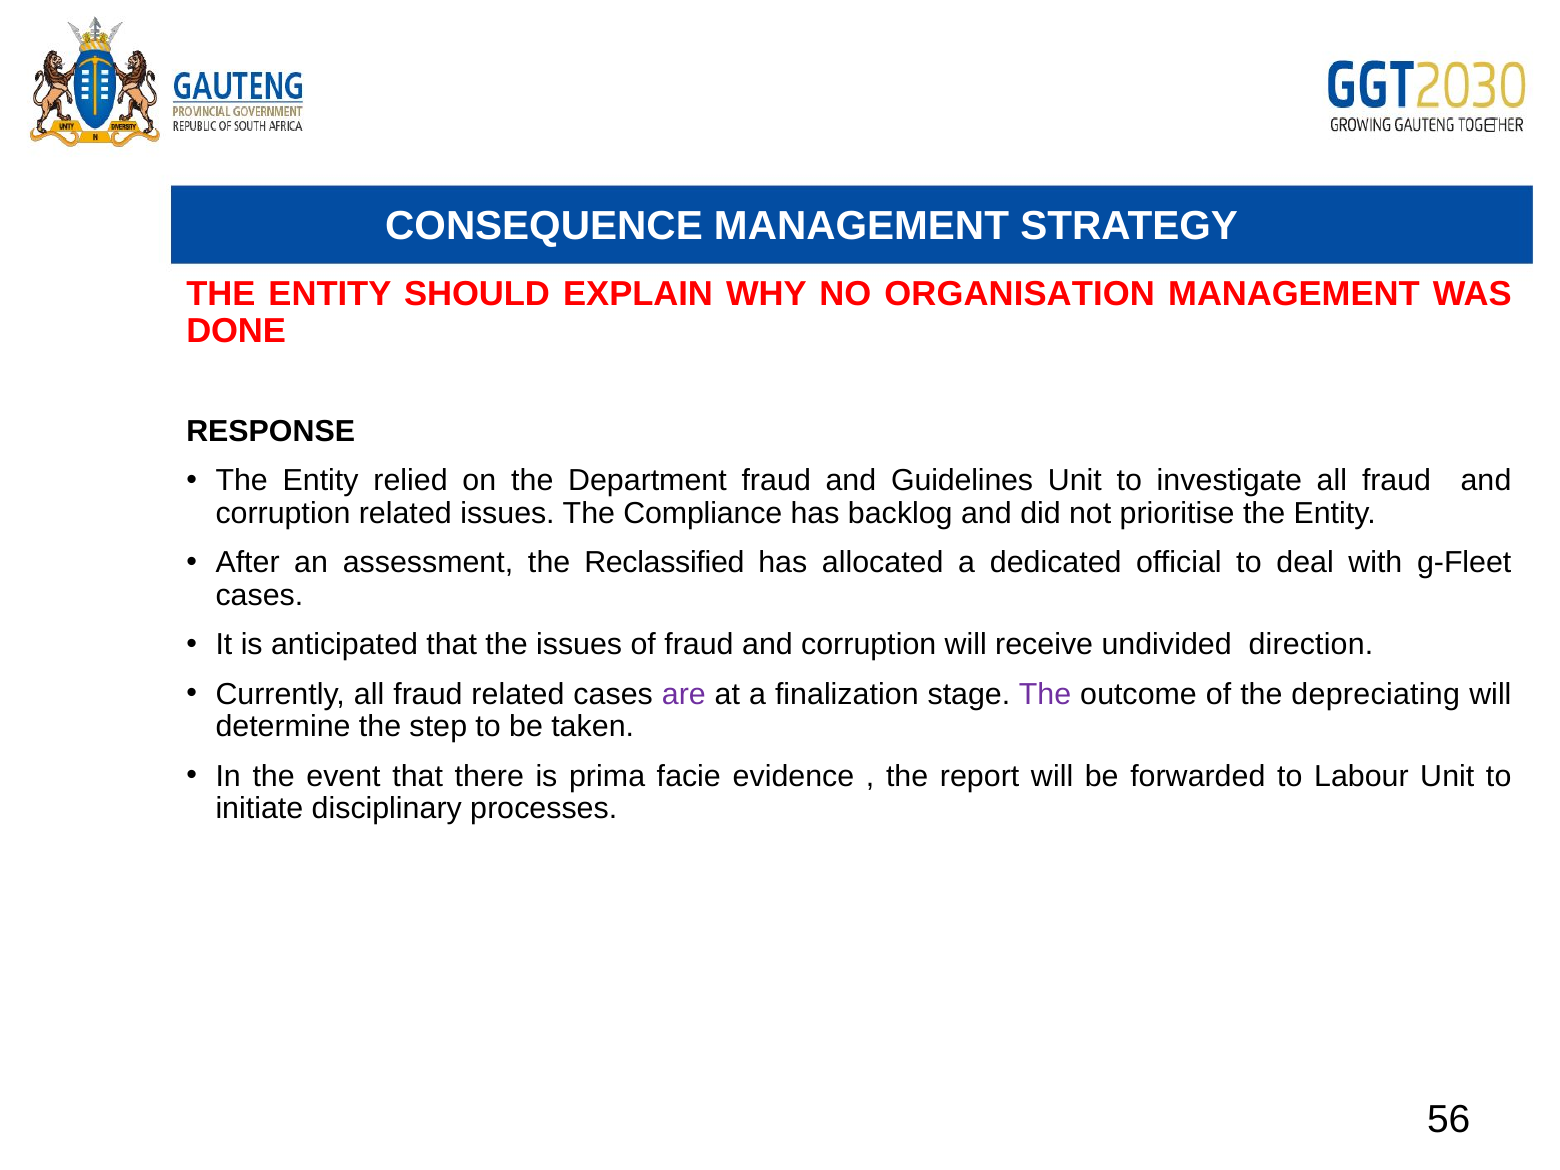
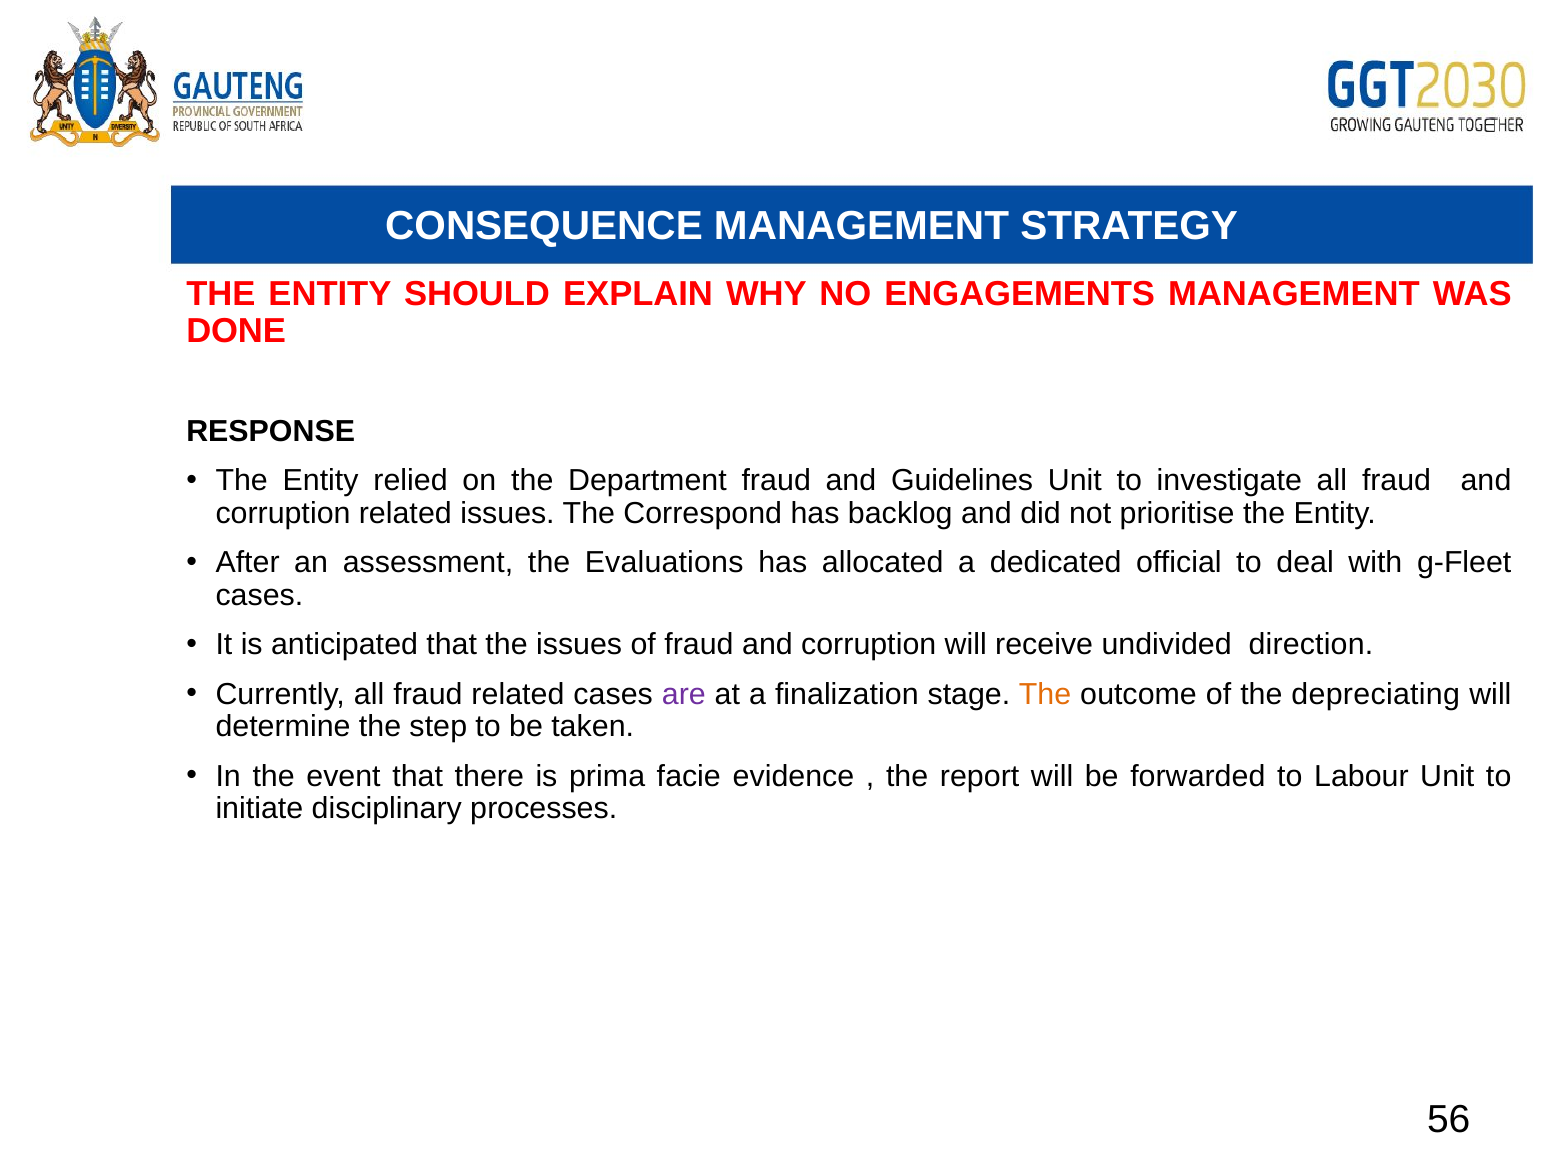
ORGANISATION: ORGANISATION -> ENGAGEMENTS (1020, 294)
Compliance: Compliance -> Correspond (703, 514)
Reclassified: Reclassified -> Evaluations (664, 563)
The colour: purple -> orange (1045, 694)
